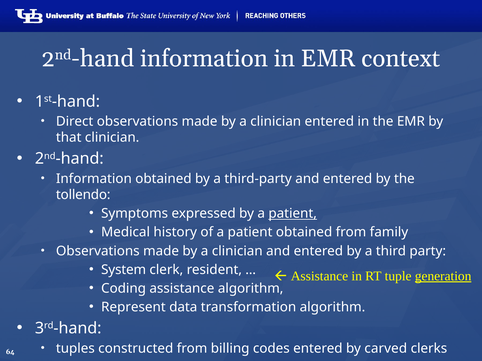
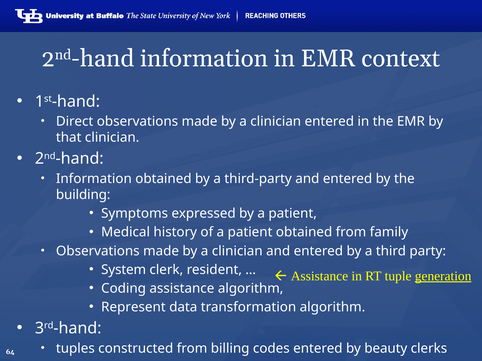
tollendo: tollendo -> building (83, 195)
patient underline: present -> none (293, 214)
carved: carved -> beauty (386, 349)
